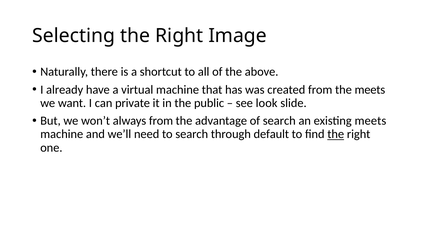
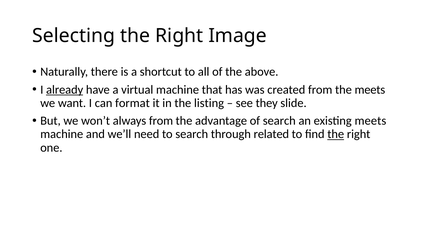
already underline: none -> present (65, 89)
private: private -> format (132, 103)
public: public -> listing (209, 103)
look: look -> they (267, 103)
default: default -> related (271, 134)
